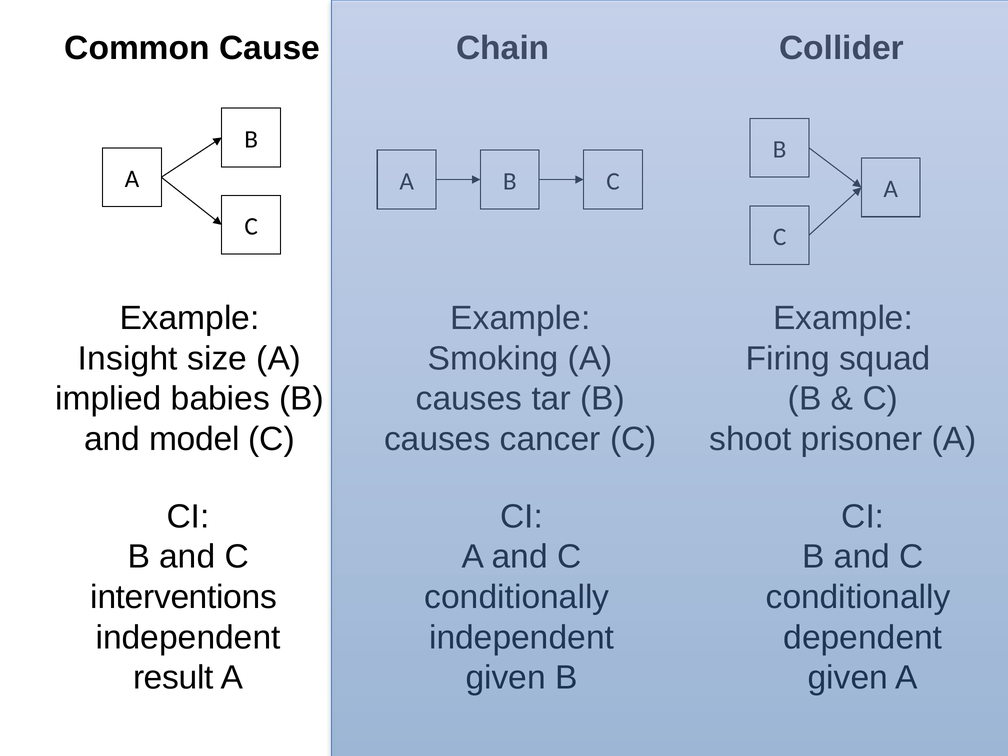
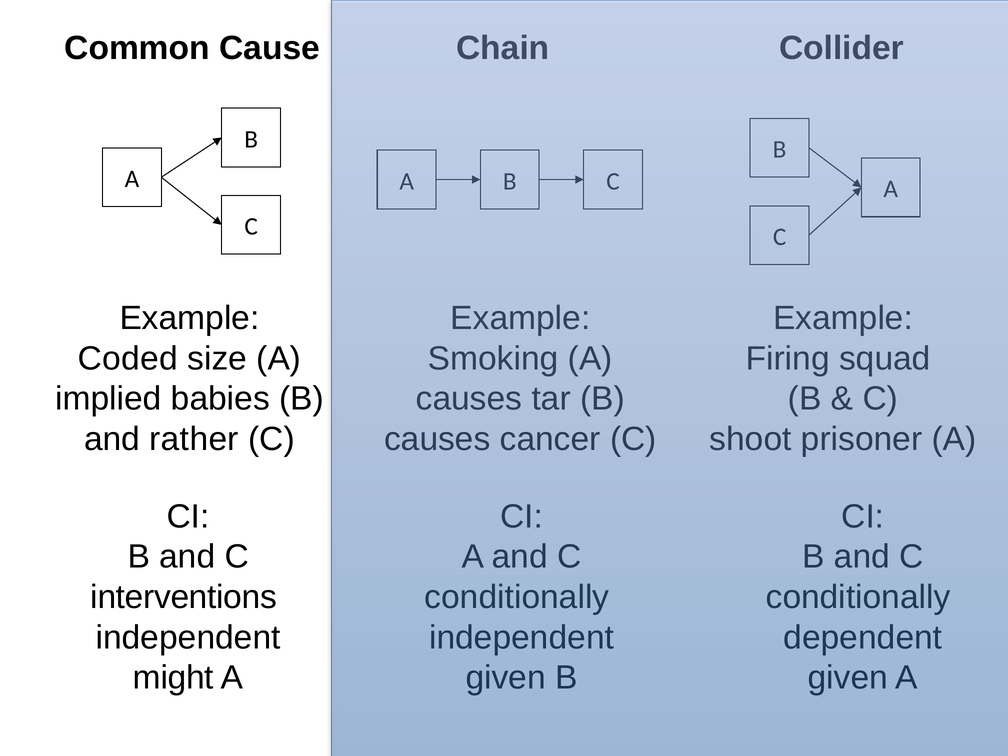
Insight: Insight -> Coded (128, 358)
model: model -> rather (194, 439)
result: result -> might (173, 678)
